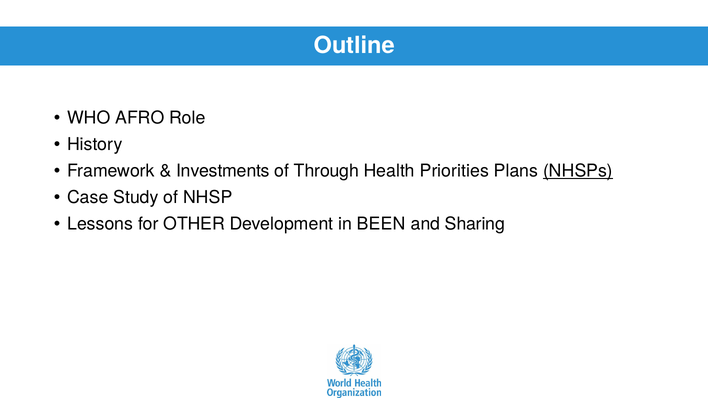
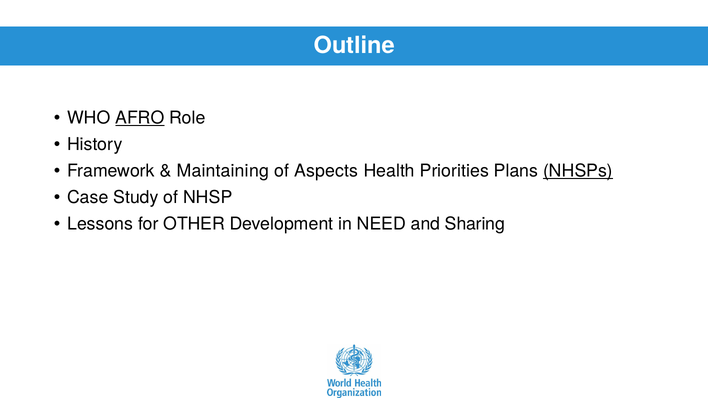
AFRO underline: none -> present (140, 118)
Investments: Investments -> Maintaining (223, 171)
Through: Through -> Aspects (326, 171)
BEEN: BEEN -> NEED (381, 224)
